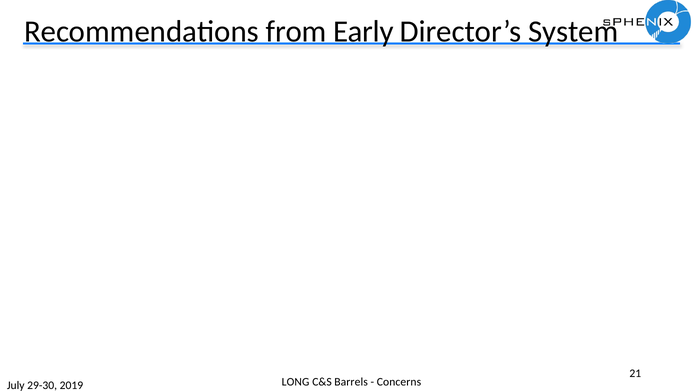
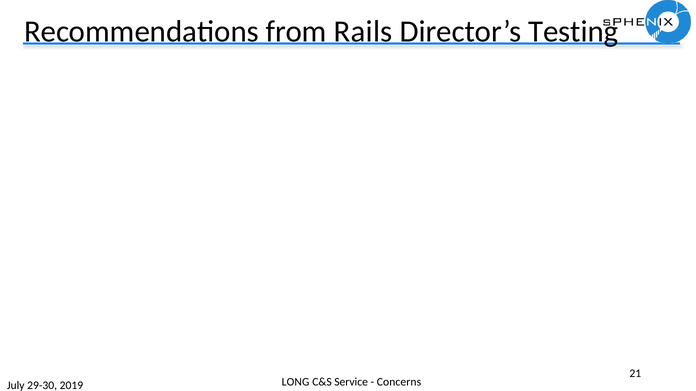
Early: Early -> Rails (363, 31)
System: System -> Testing (573, 31)
Barrels: Barrels -> Service (351, 383)
